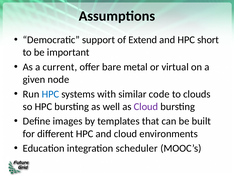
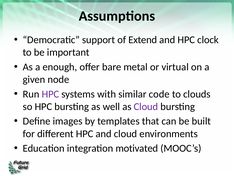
short: short -> clock (208, 40)
current: current -> enough (60, 67)
HPC colour: blue -> purple (50, 94)
scheduler: scheduler -> motivated (137, 148)
